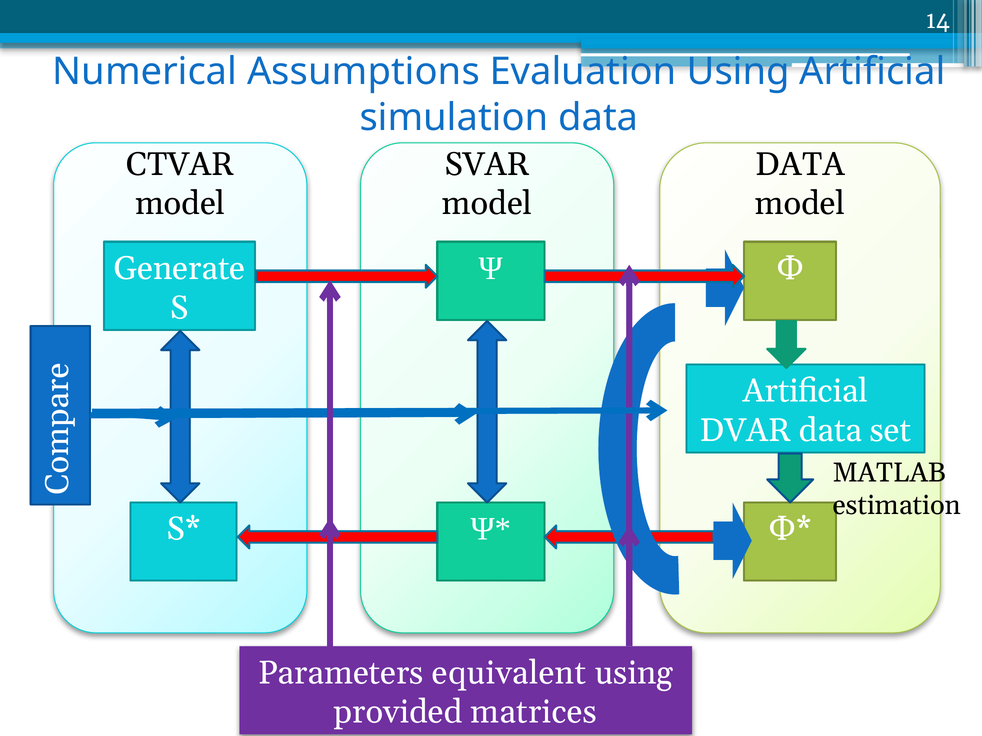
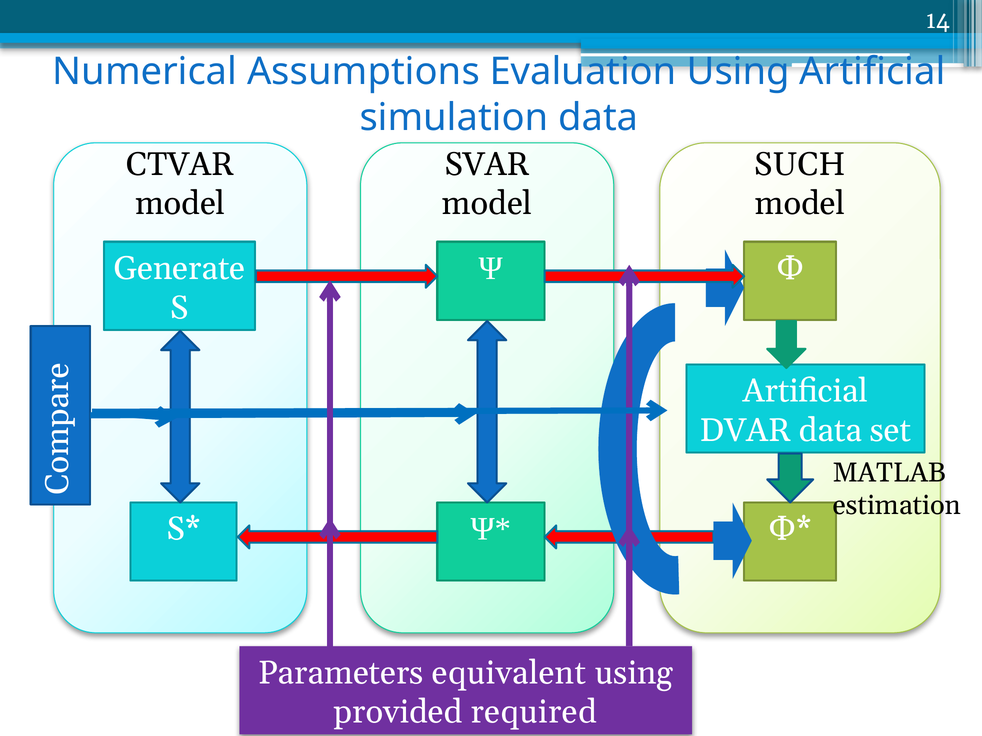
DATA: DATA -> SUCH (800, 164)
matrices: matrices -> required (534, 713)
